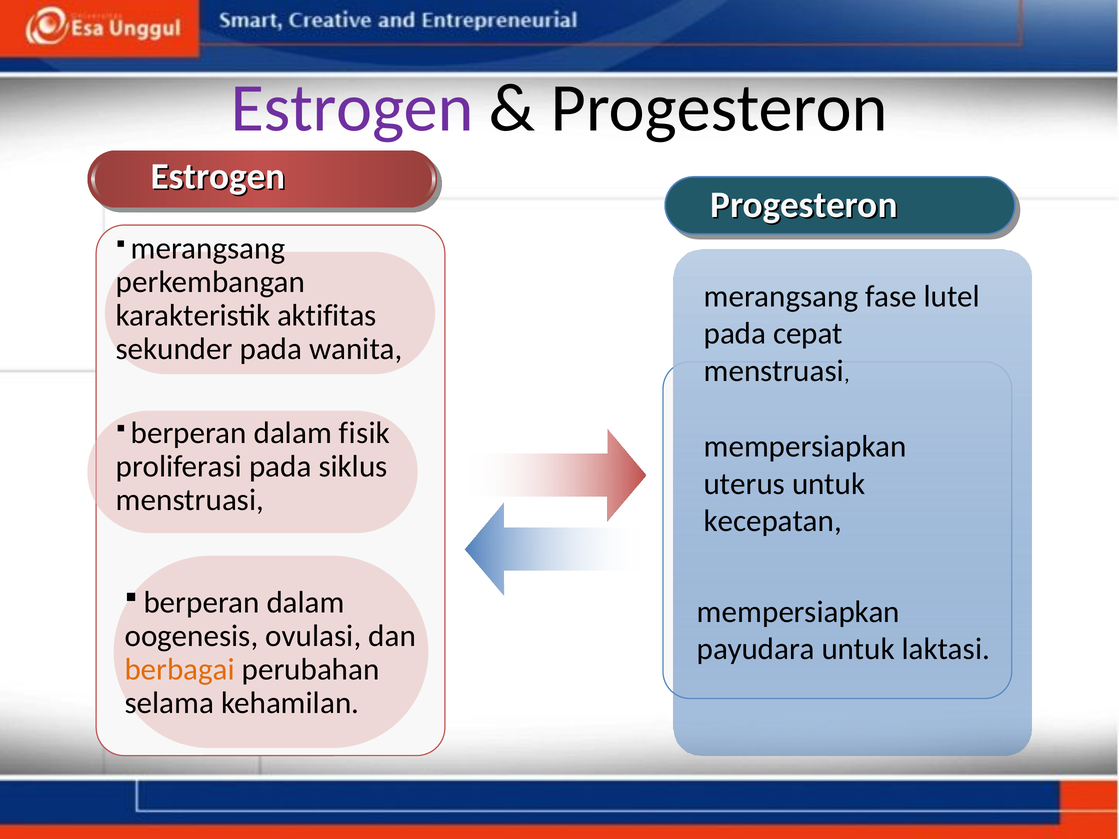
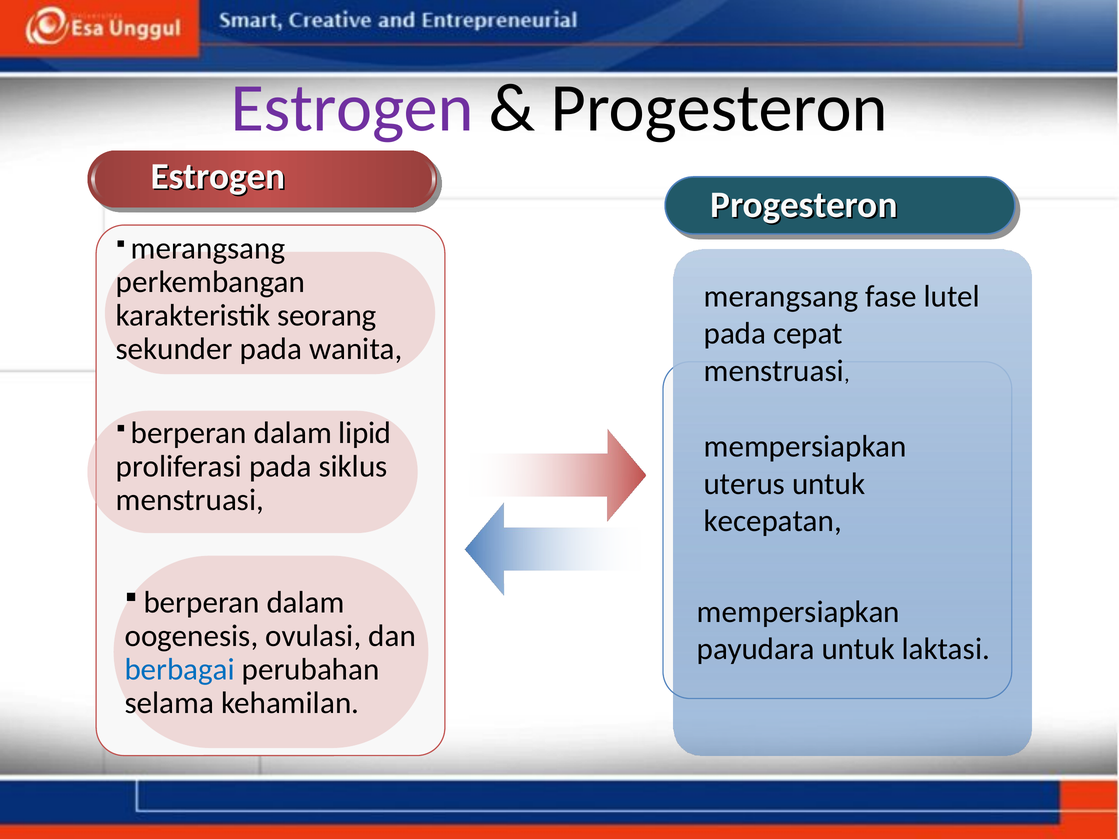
aktifitas: aktifitas -> seorang (327, 316)
fisik: fisik -> lipid (365, 433)
berbagai colour: orange -> blue (180, 670)
